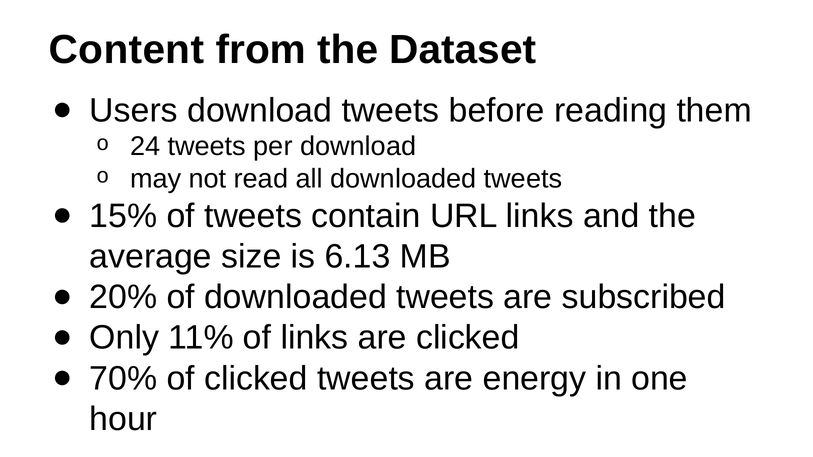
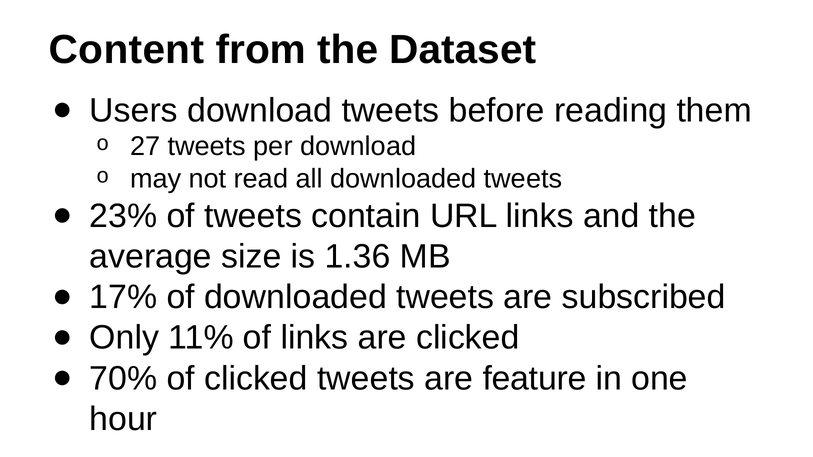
24: 24 -> 27 (145, 147)
15%: 15% -> 23% (123, 216)
6.13: 6.13 -> 1.36 (357, 257)
20%: 20% -> 17% (123, 297)
energy: energy -> feature (535, 379)
